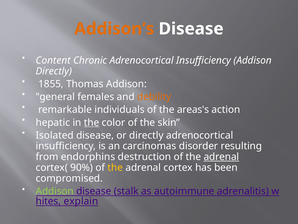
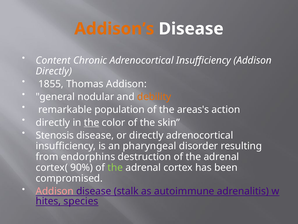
females: females -> nodular (96, 97)
individuals: individuals -> population (120, 109)
hepatic: hepatic -> directly (53, 122)
Isolated: Isolated -> Stenosis (55, 135)
carcinomas: carcinomas -> pharyngeal (149, 146)
adrenal underline: present -> none (221, 157)
the colour: yellow -> light green (115, 167)
Addison colour: light green -> pink (55, 191)
explain: explain -> species (81, 201)
